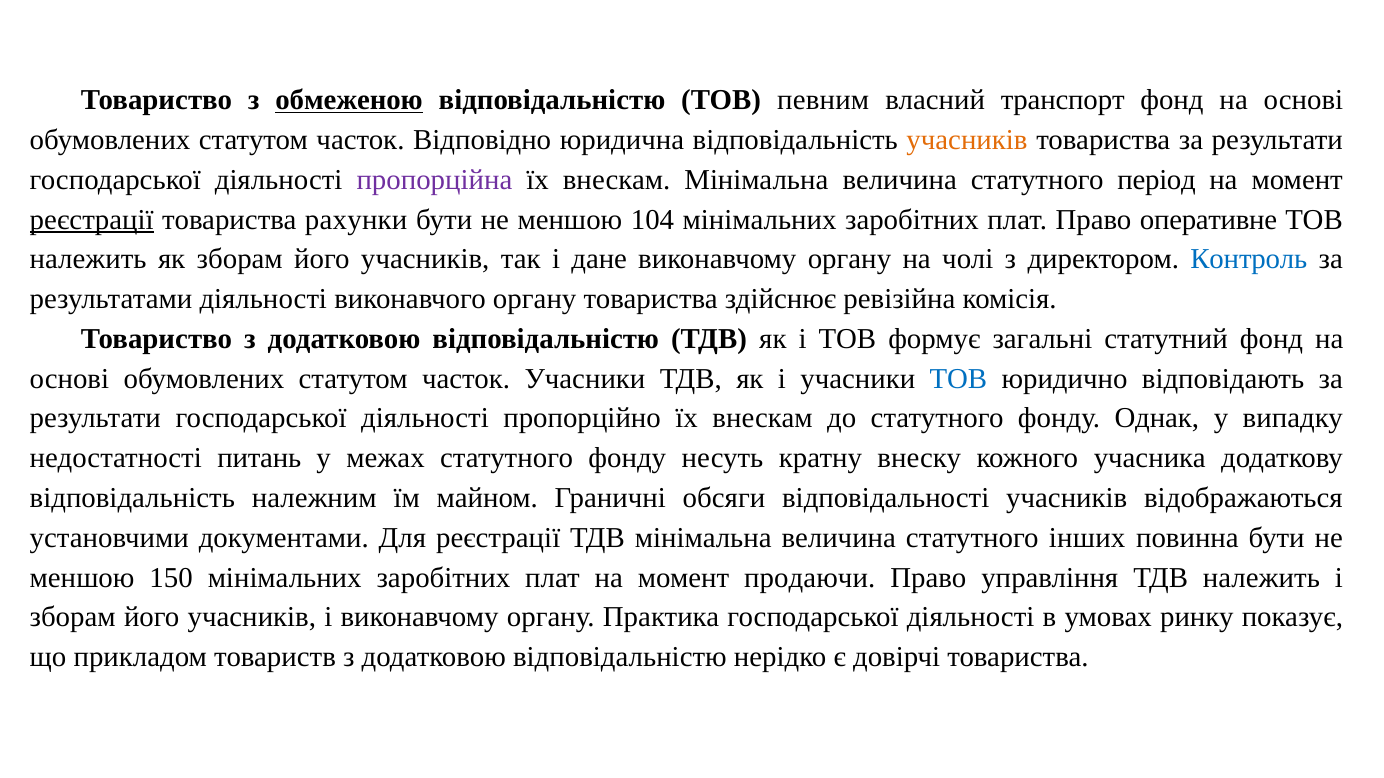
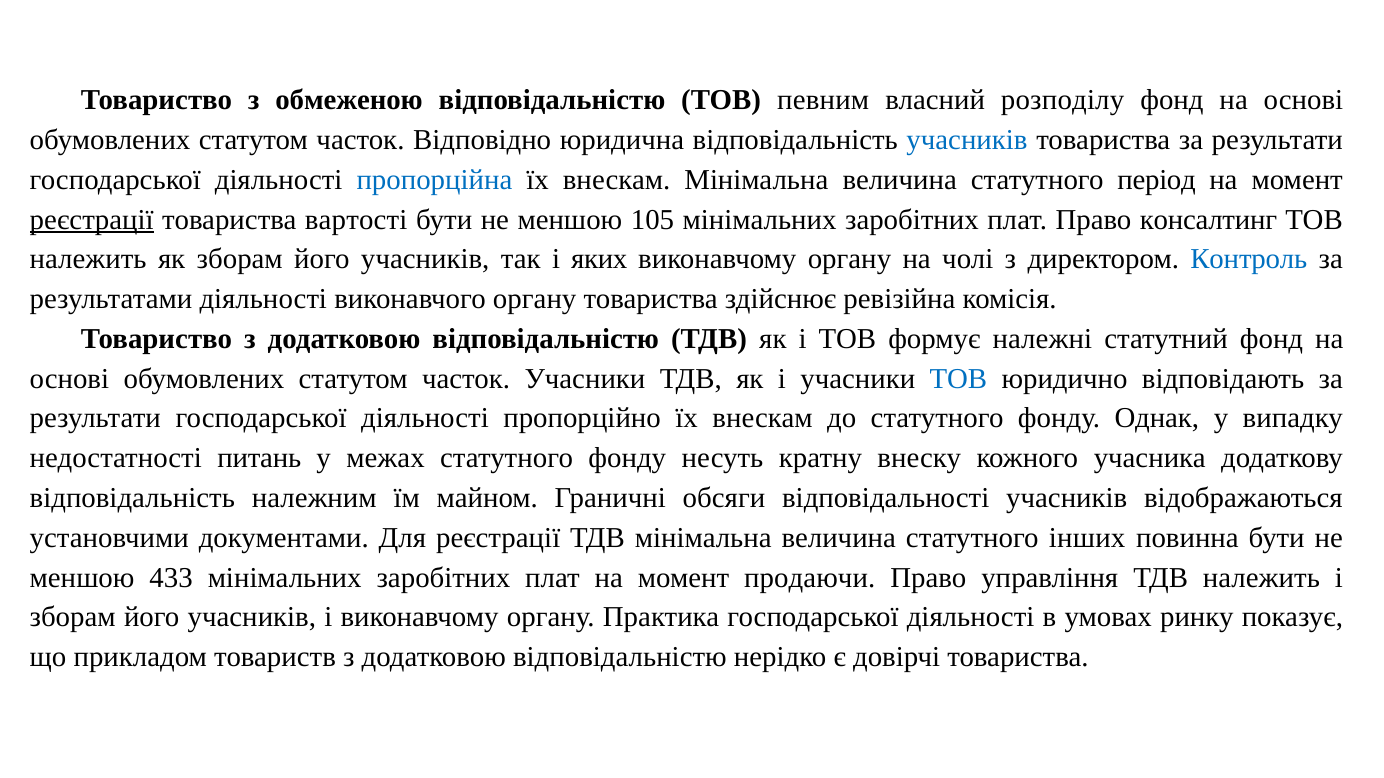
обмеженою underline: present -> none (349, 100)
транспорт: транспорт -> розподілу (1063, 100)
учасників colour: orange -> blue (967, 140)
пропорційна colour: purple -> blue (434, 180)
рахунки: рахунки -> вартості (356, 220)
104: 104 -> 105 (653, 220)
оперативне: оперативне -> консалтинг (1209, 220)
дане: дане -> яких (599, 259)
загальні: загальні -> належні (1042, 339)
150: 150 -> 433 (171, 578)
